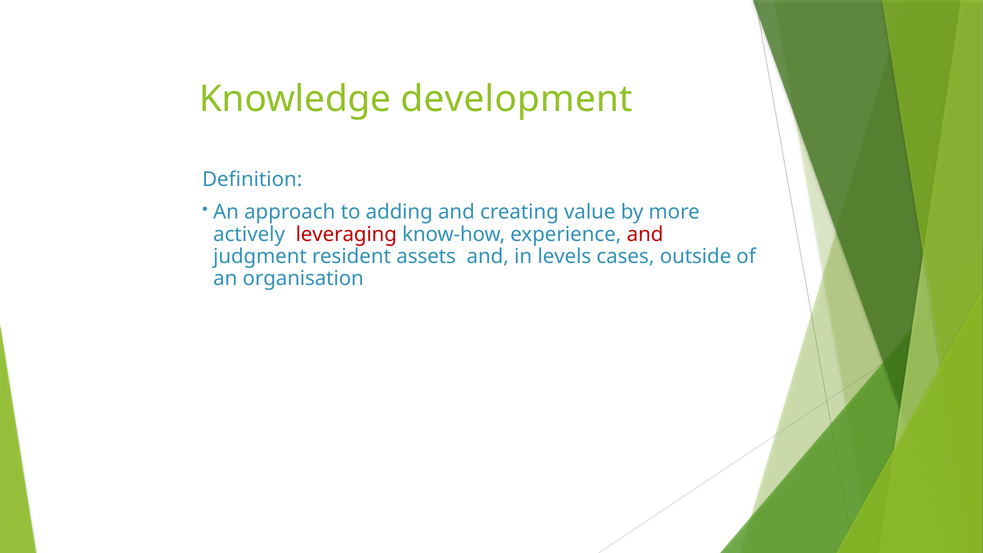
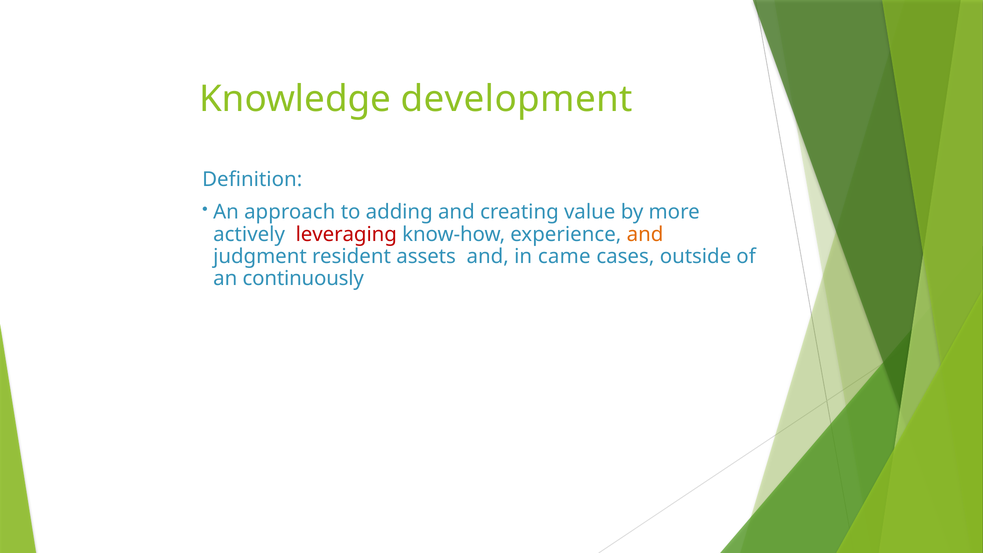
and colour: red -> orange (645, 234)
levels: levels -> came (564, 256)
organisation: organisation -> continuously (303, 279)
